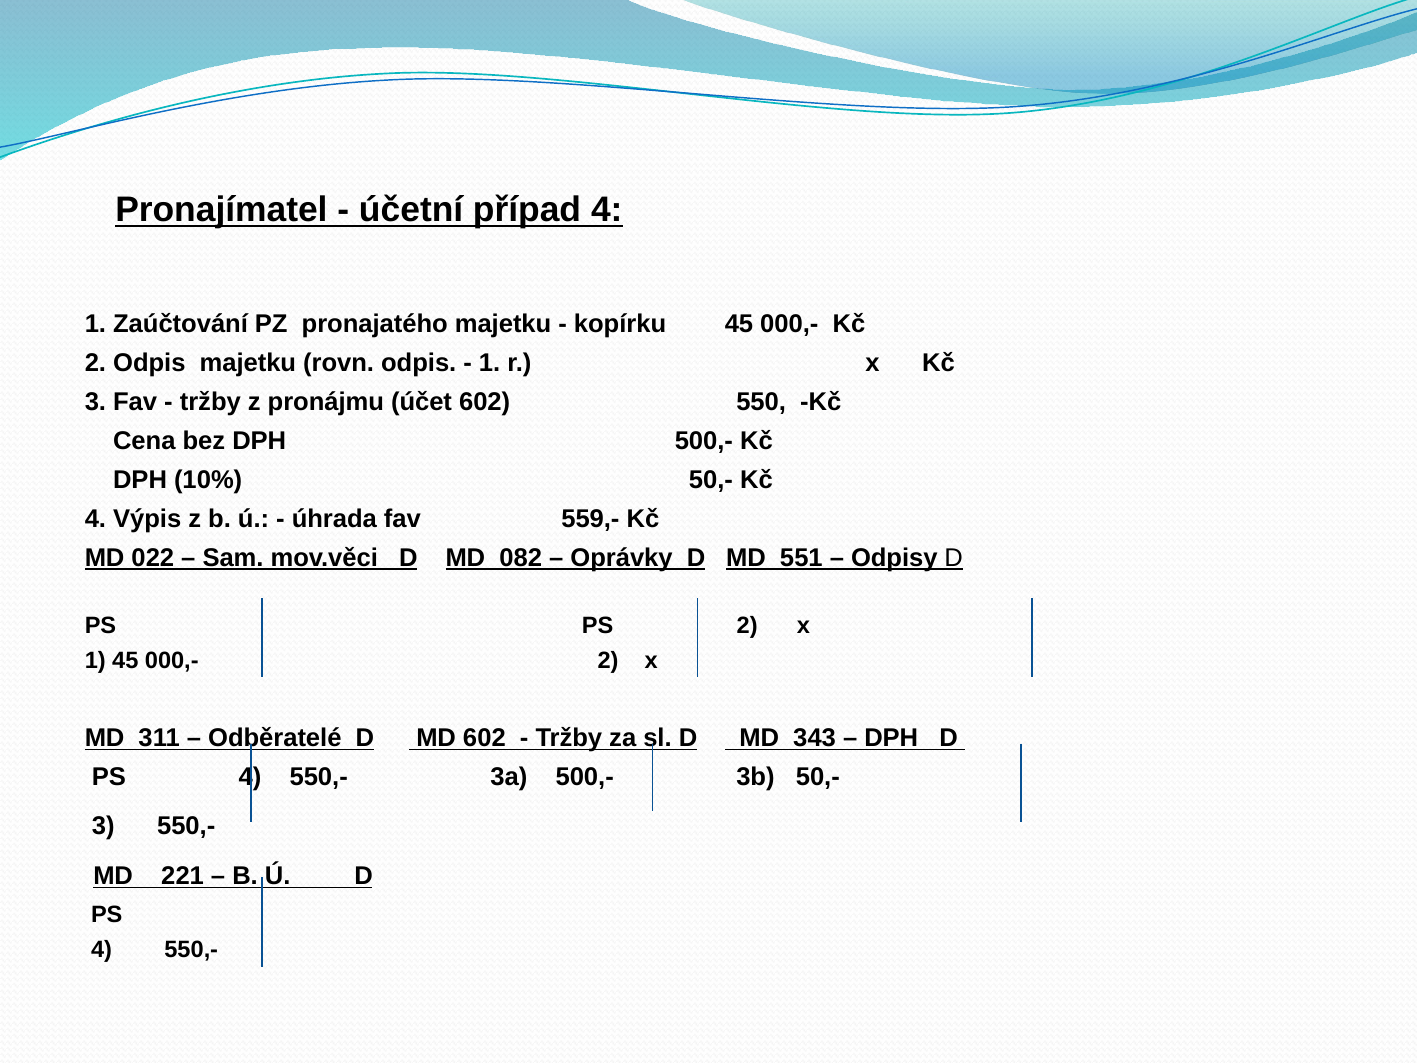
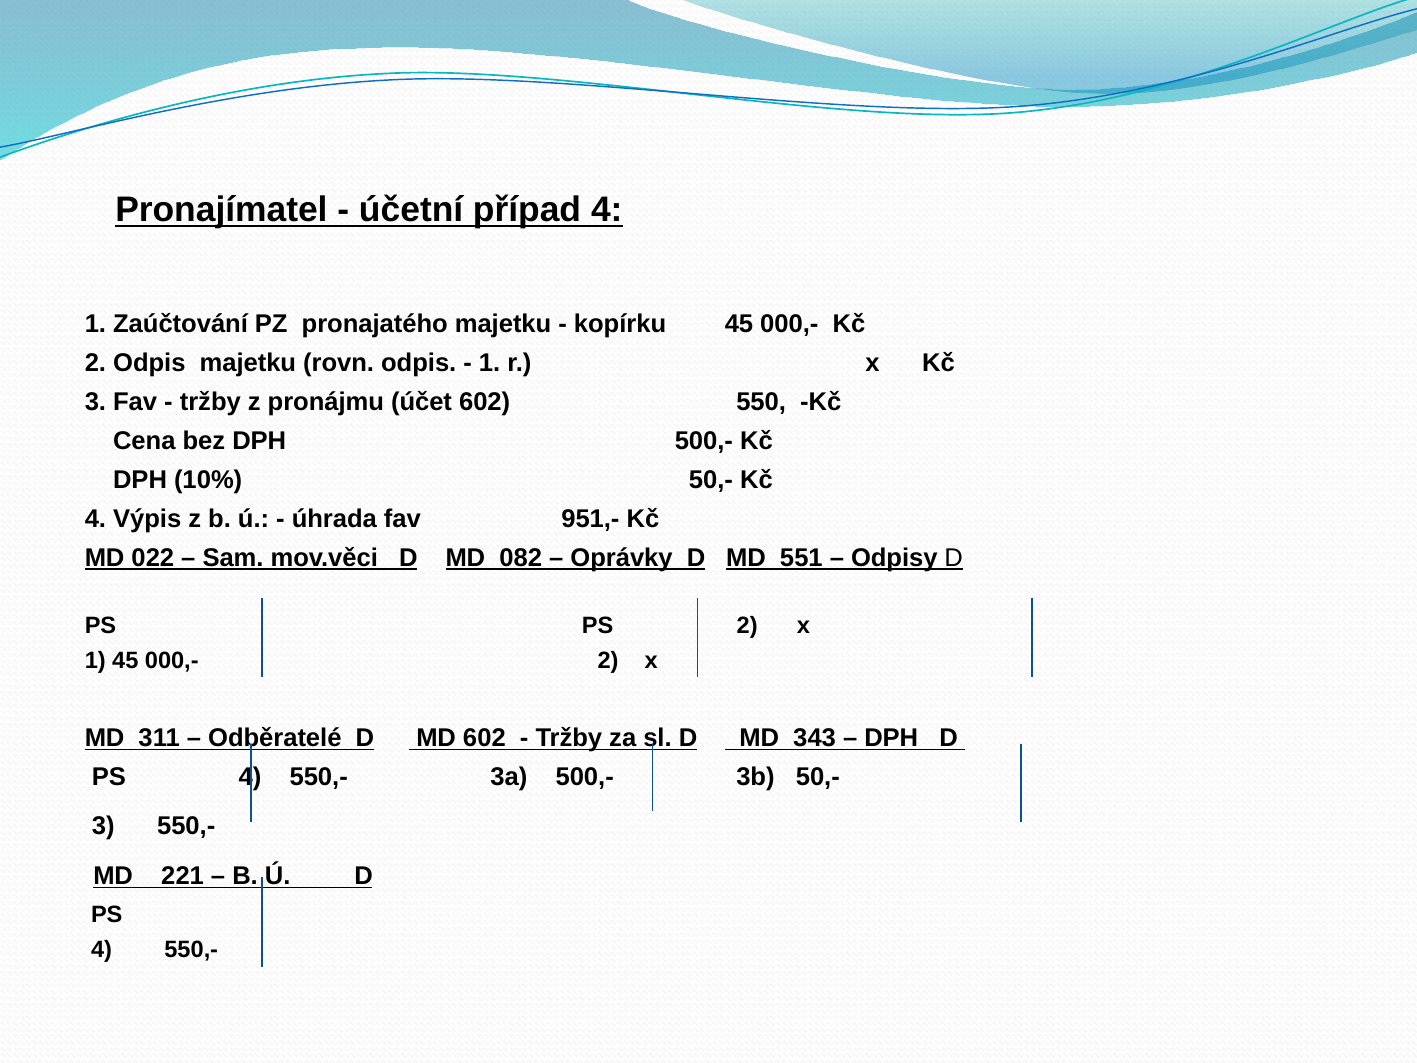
559,-: 559,- -> 951,- (590, 519)
